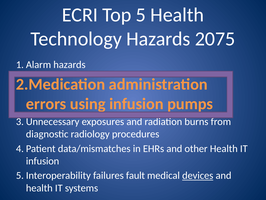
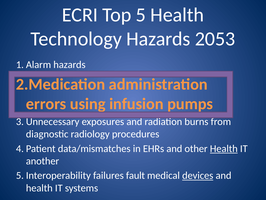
2075: 2075 -> 2053 (215, 39)
Health underline: none -> present (224, 148)
infusion: infusion -> another (43, 161)
